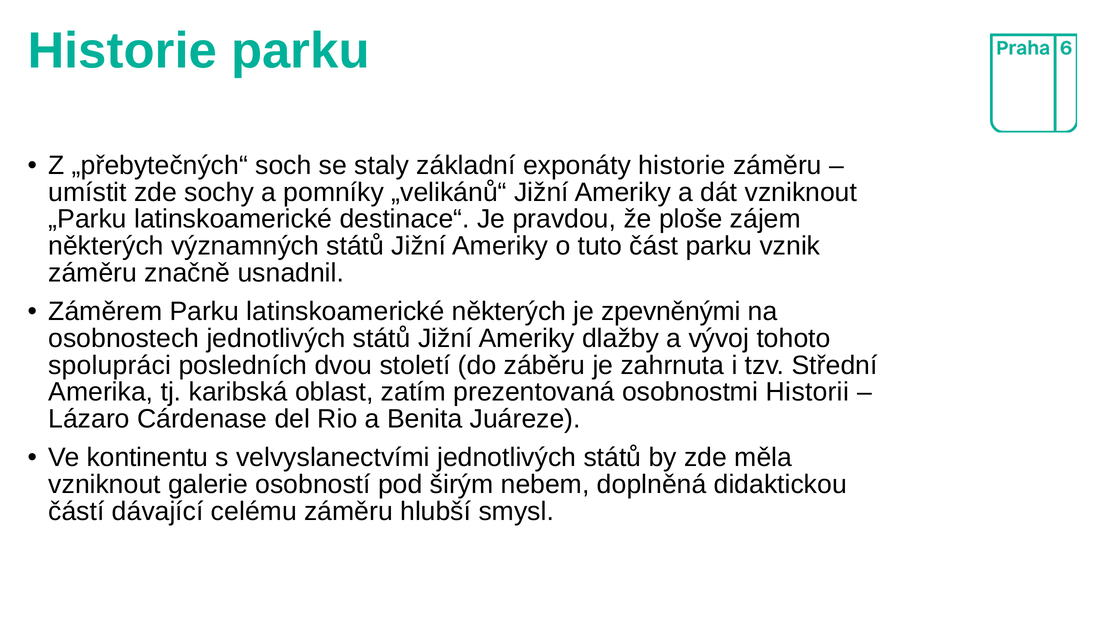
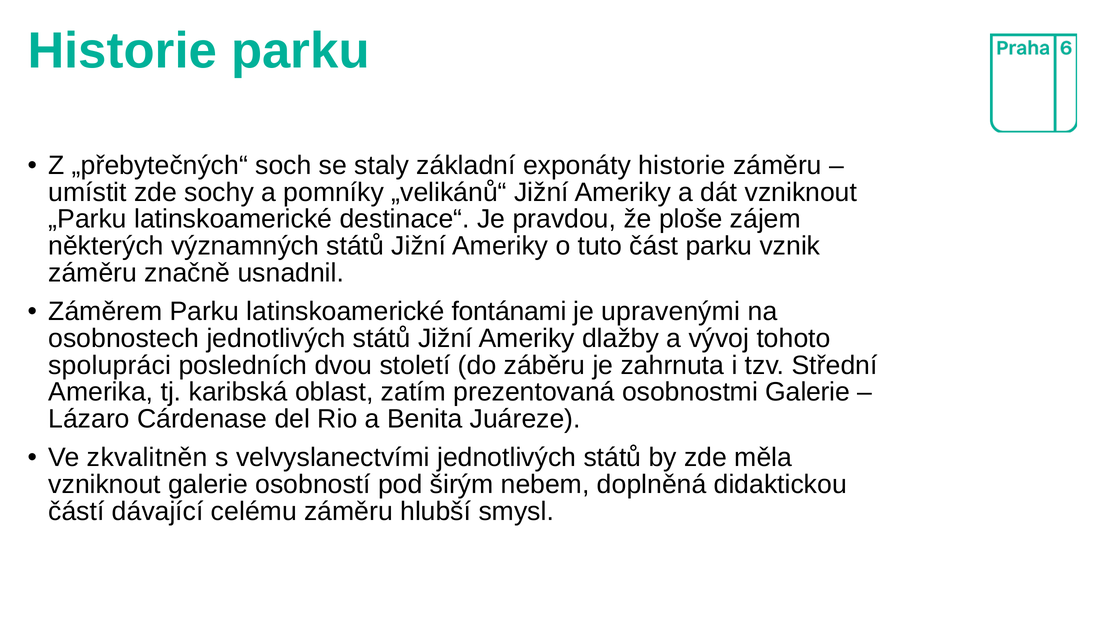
latinskoamerické některých: některých -> fontánami (509, 311)
zpevněnými: zpevněnými -> upravenými (671, 311)
osobnostmi Historii: Historii -> Galerie (808, 392)
kontinentu: kontinentu -> zkvalitněn (147, 457)
